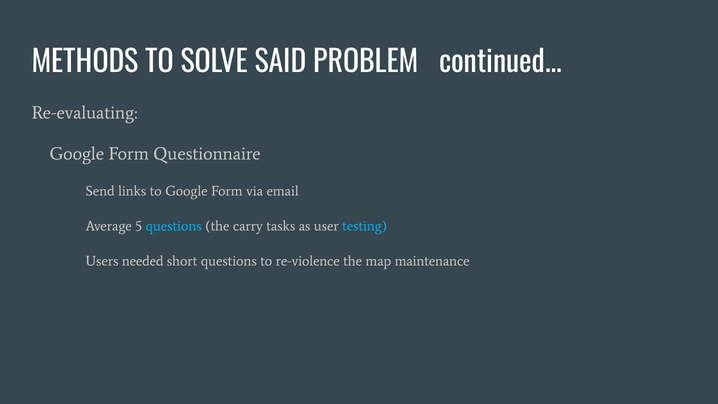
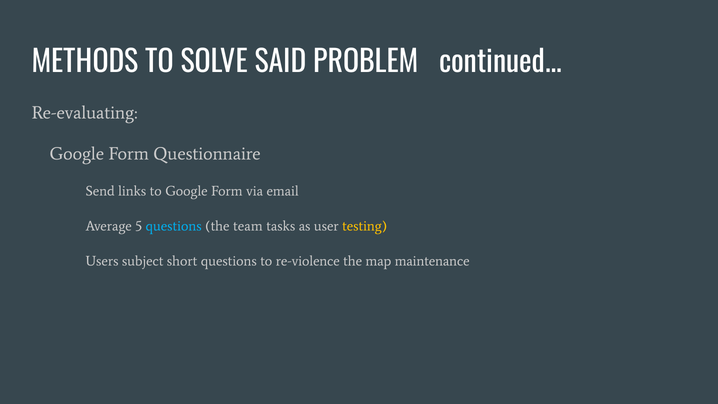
carry: carry -> team (248, 226)
testing colour: light blue -> yellow (365, 226)
needed: needed -> subject (143, 261)
